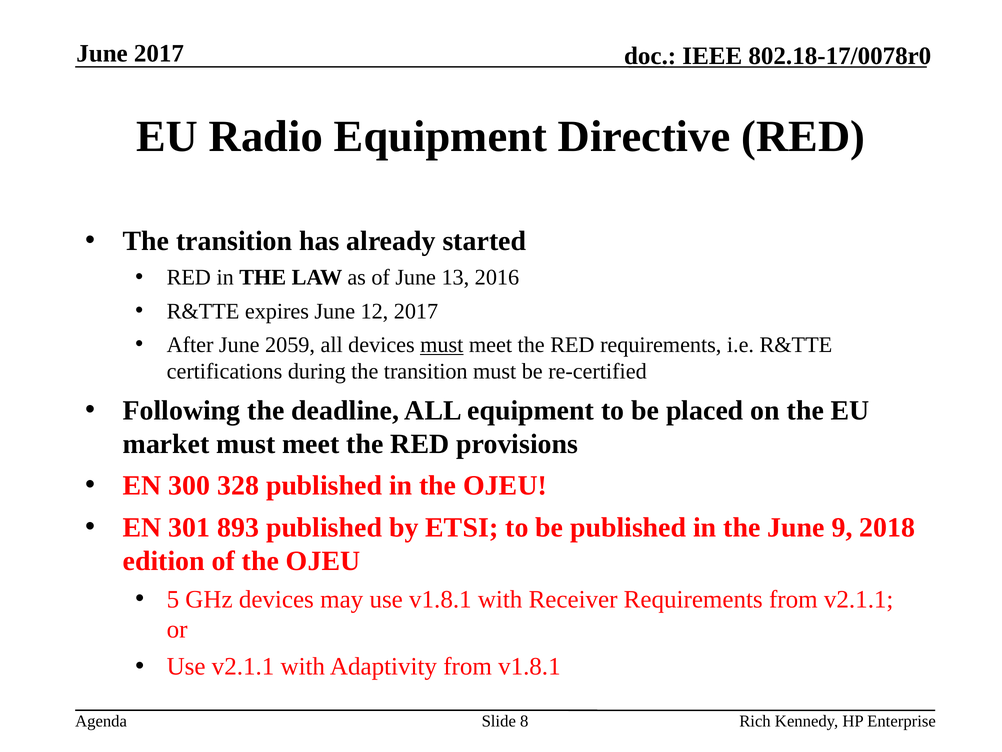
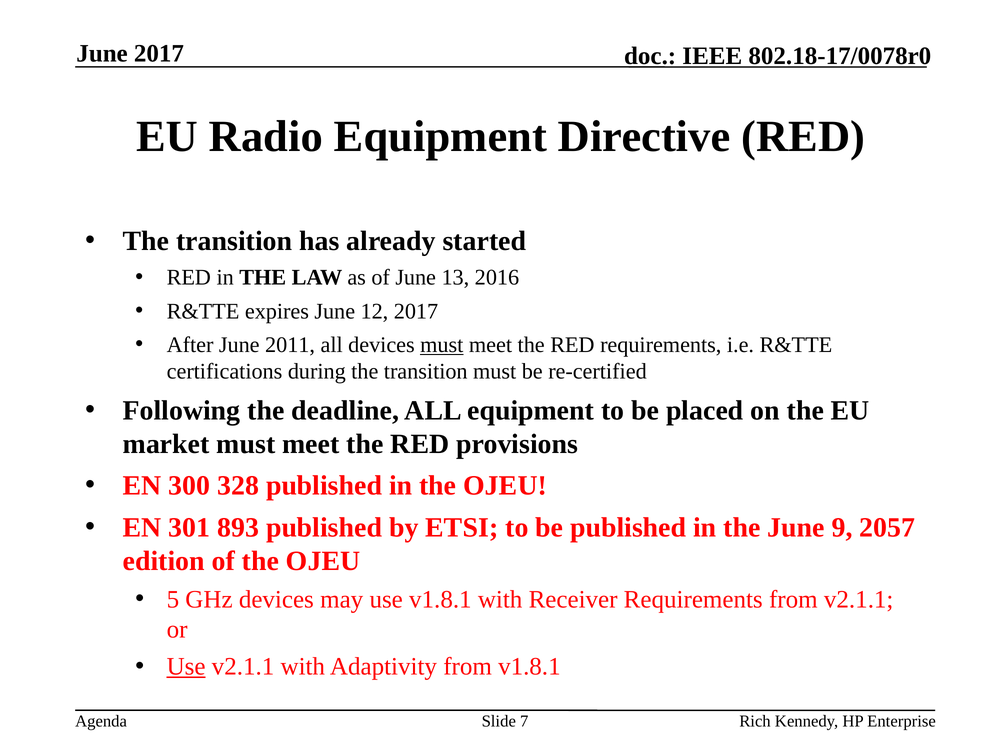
2059: 2059 -> 2011 (290, 345)
2018: 2018 -> 2057 (887, 527)
Use underline: none -> present (186, 666)
8: 8 -> 7 (524, 721)
